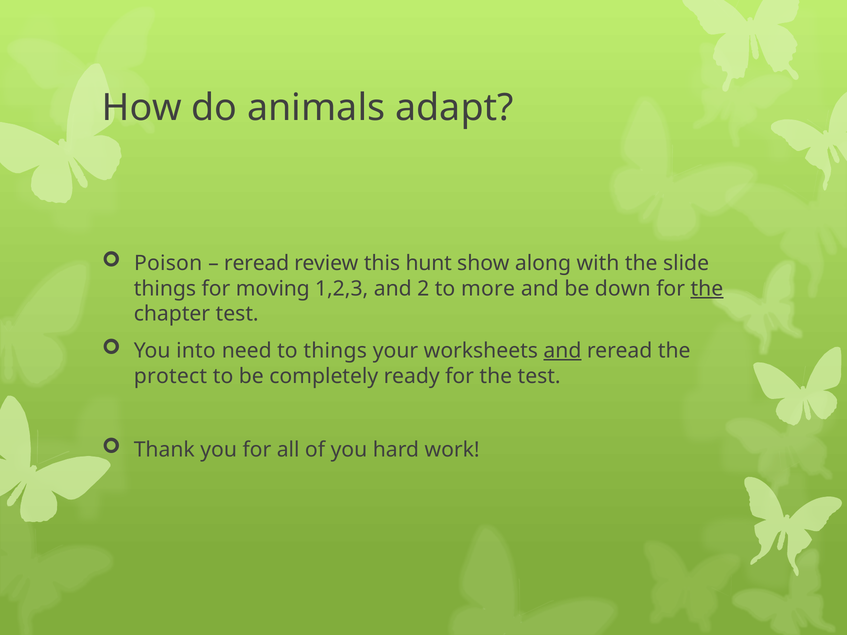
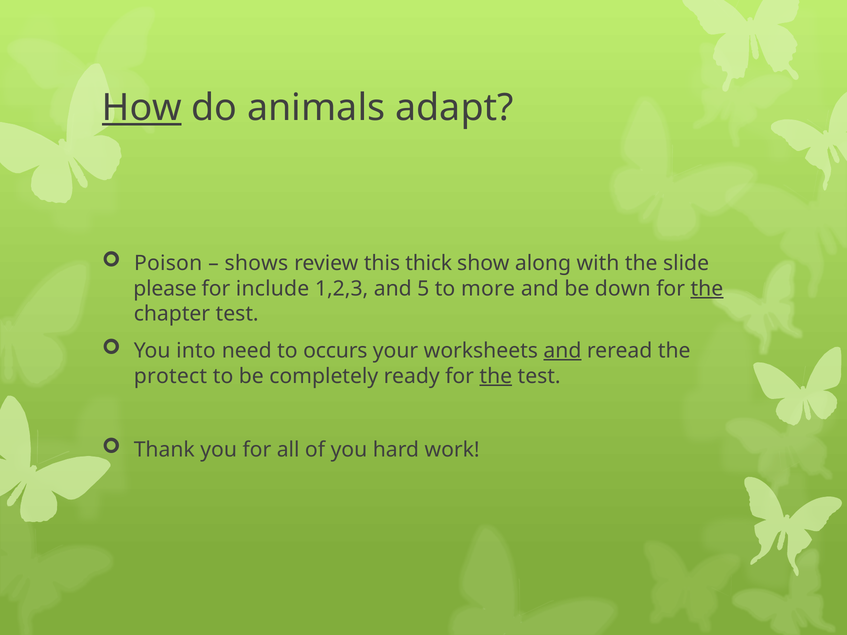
How underline: none -> present (142, 108)
reread: reread -> shows (256, 263)
hunt: hunt -> thick (429, 263)
things: things -> please (165, 289)
moving: moving -> include (273, 289)
2: 2 -> 5 (423, 289)
to things: things -> occurs (335, 351)
the underline: none -> present (496, 376)
